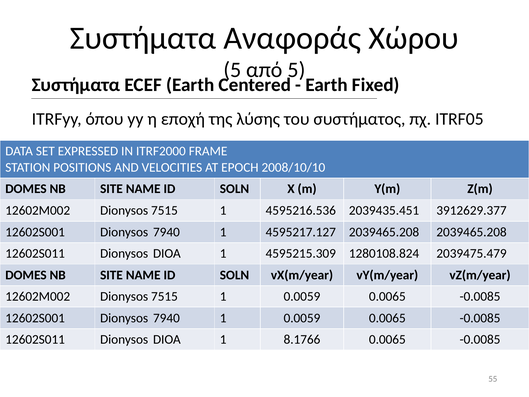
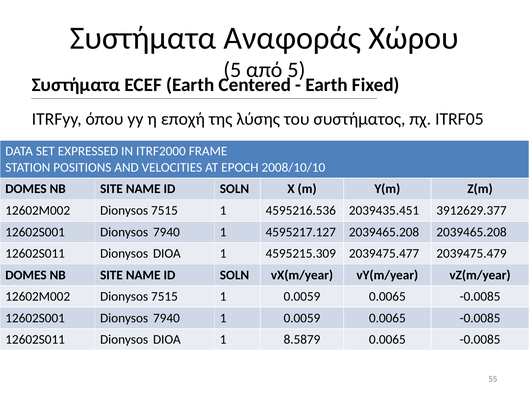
1280108.824: 1280108.824 -> 2039475.477 (384, 253)
8.1766: 8.1766 -> 8.5879 (302, 339)
